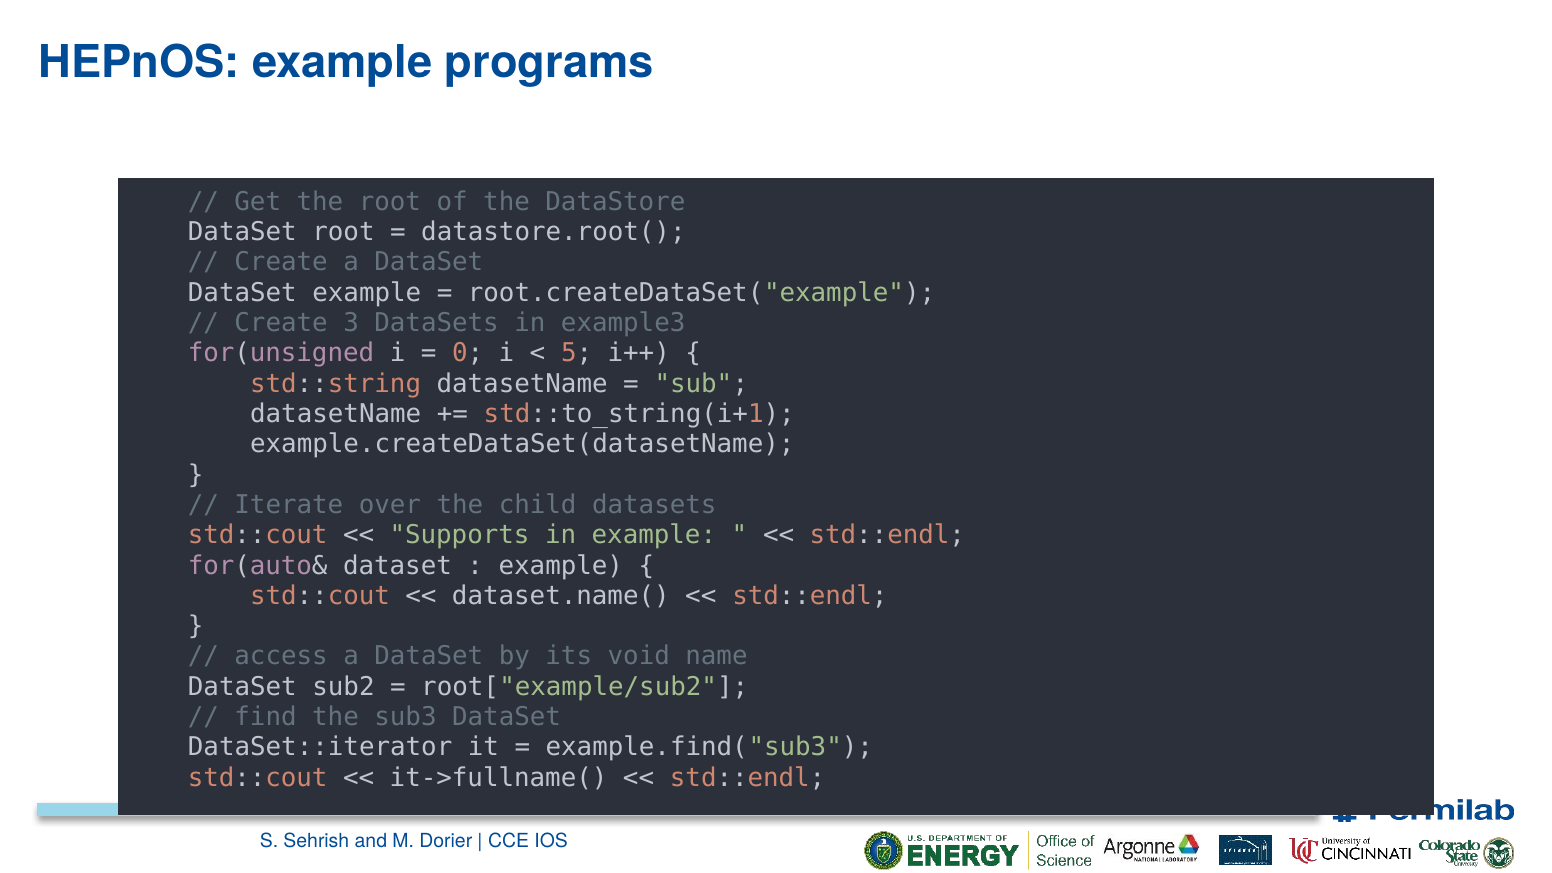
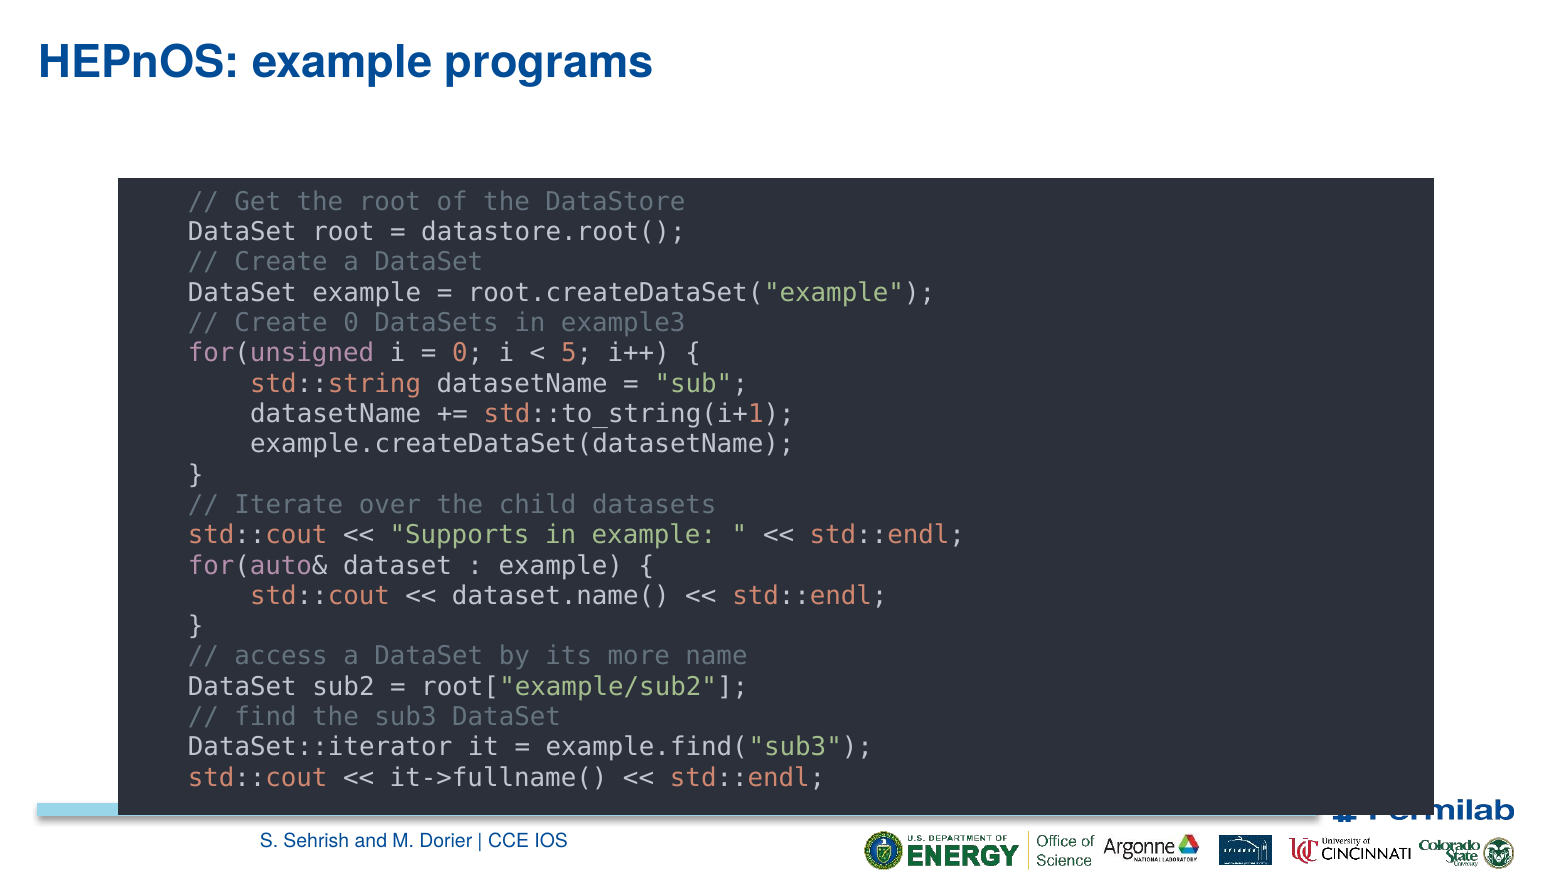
Create 3: 3 -> 0 (351, 323)
void: void -> more (639, 656)
